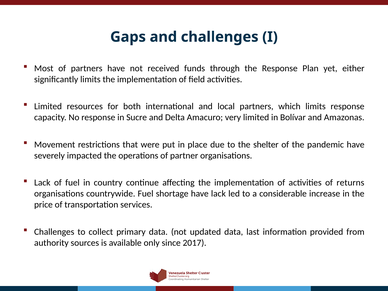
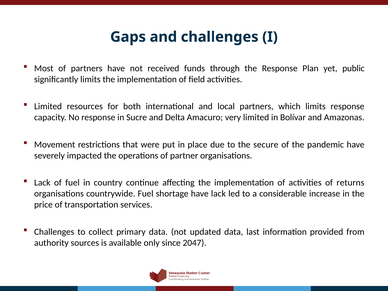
either: either -> public (353, 68)
the shelter: shelter -> secure (266, 145)
2017: 2017 -> 2047 (195, 243)
